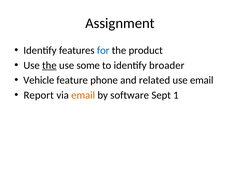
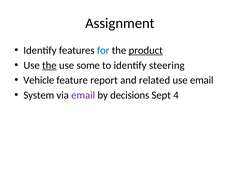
product underline: none -> present (146, 50)
broader: broader -> steering (167, 65)
phone: phone -> report (104, 80)
Report: Report -> System (39, 95)
email colour: orange -> purple (83, 95)
software: software -> decisions (130, 95)
1: 1 -> 4 (176, 95)
